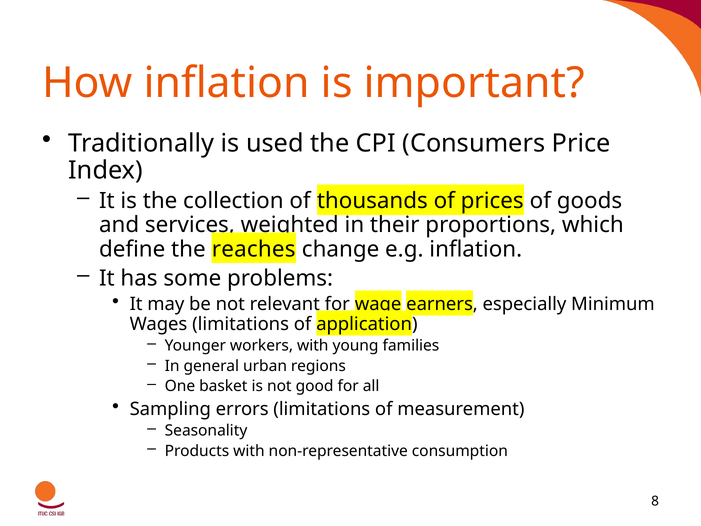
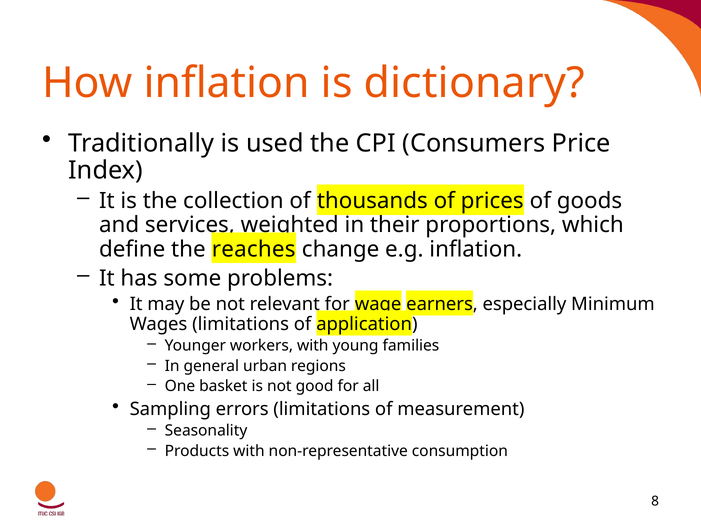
important: important -> dictionary (474, 83)
